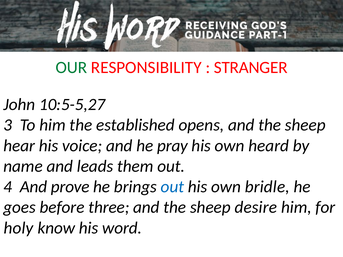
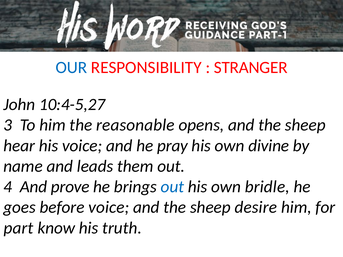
OUR colour: green -> blue (71, 67)
10:5-5,27: 10:5-5,27 -> 10:4-5,27 (72, 105)
established: established -> reasonable (135, 125)
heard: heard -> divine (269, 146)
before three: three -> voice (109, 208)
holy: holy -> part (18, 228)
word: word -> truth (122, 228)
